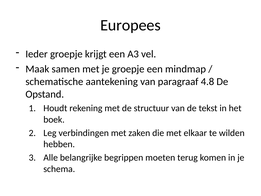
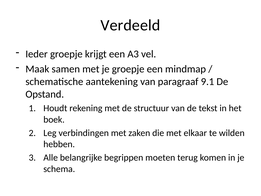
Europees: Europees -> Verdeeld (130, 25)
4.8: 4.8 -> 9.1 (207, 82)
